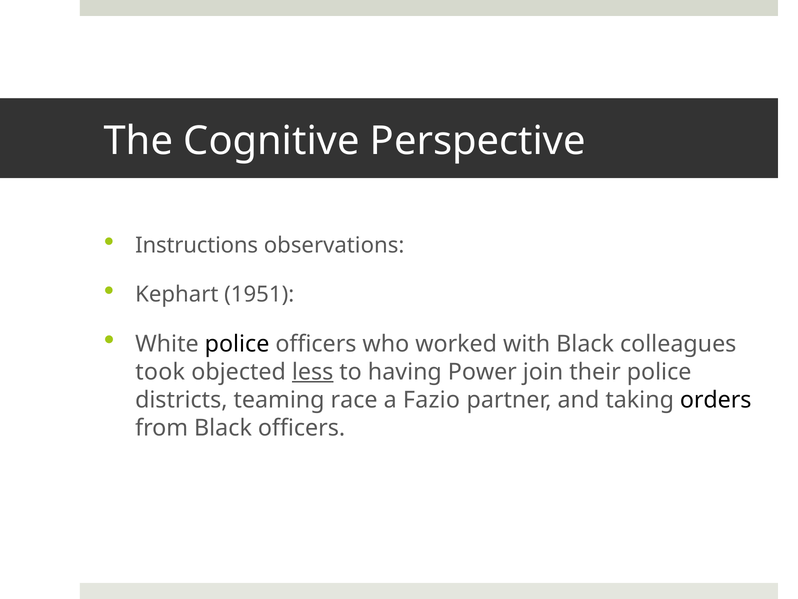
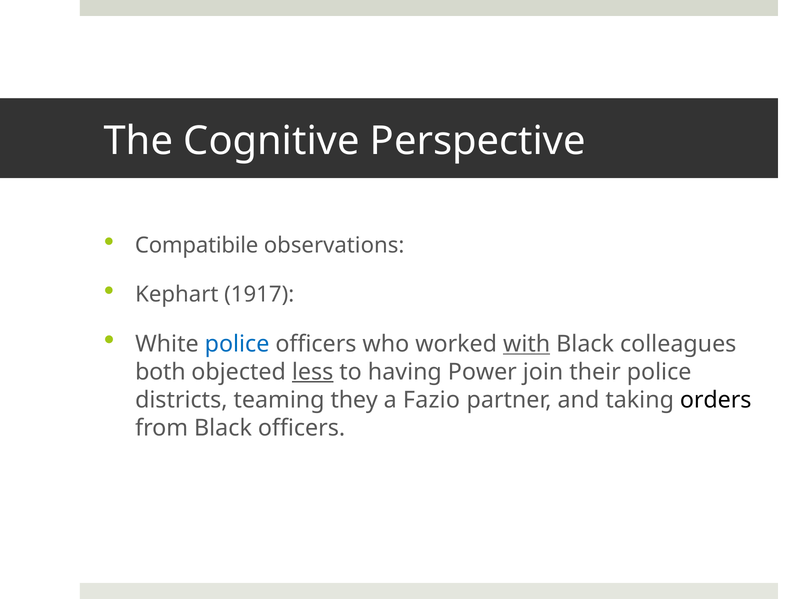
Instructions: Instructions -> Compatibile (197, 245)
1951: 1951 -> 1917 (259, 294)
police colour: black -> blue (237, 344)
with underline: none -> present (527, 344)
took: took -> both (160, 372)
race: race -> they (354, 400)
